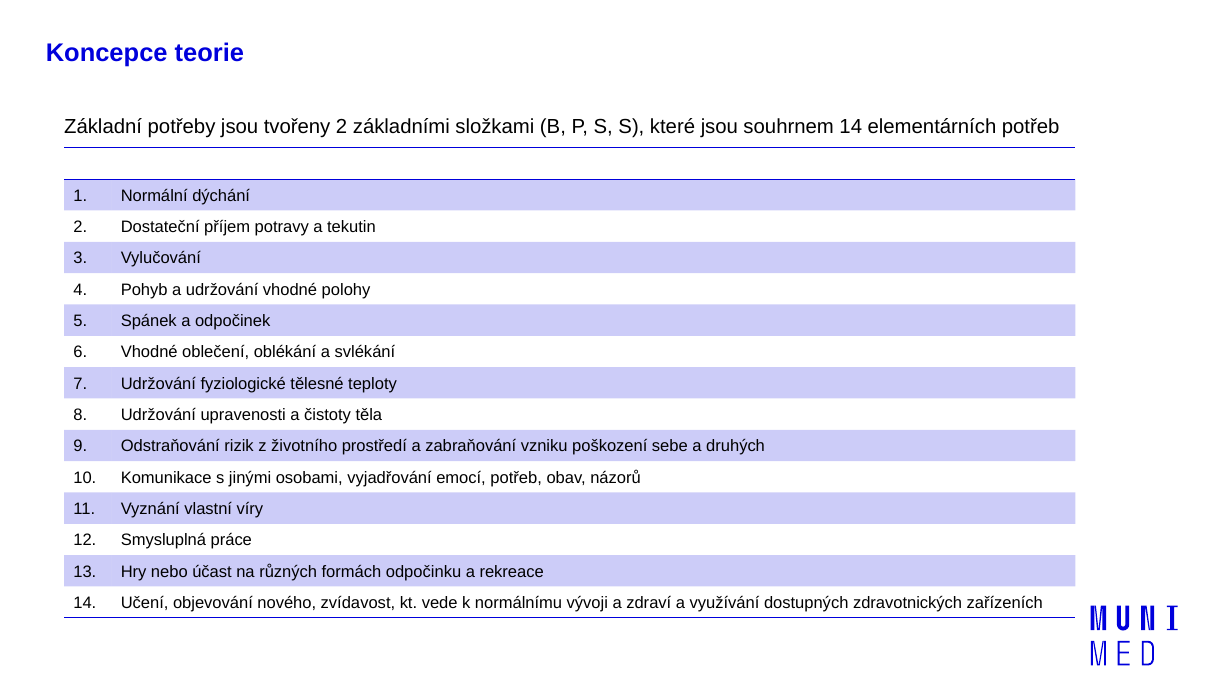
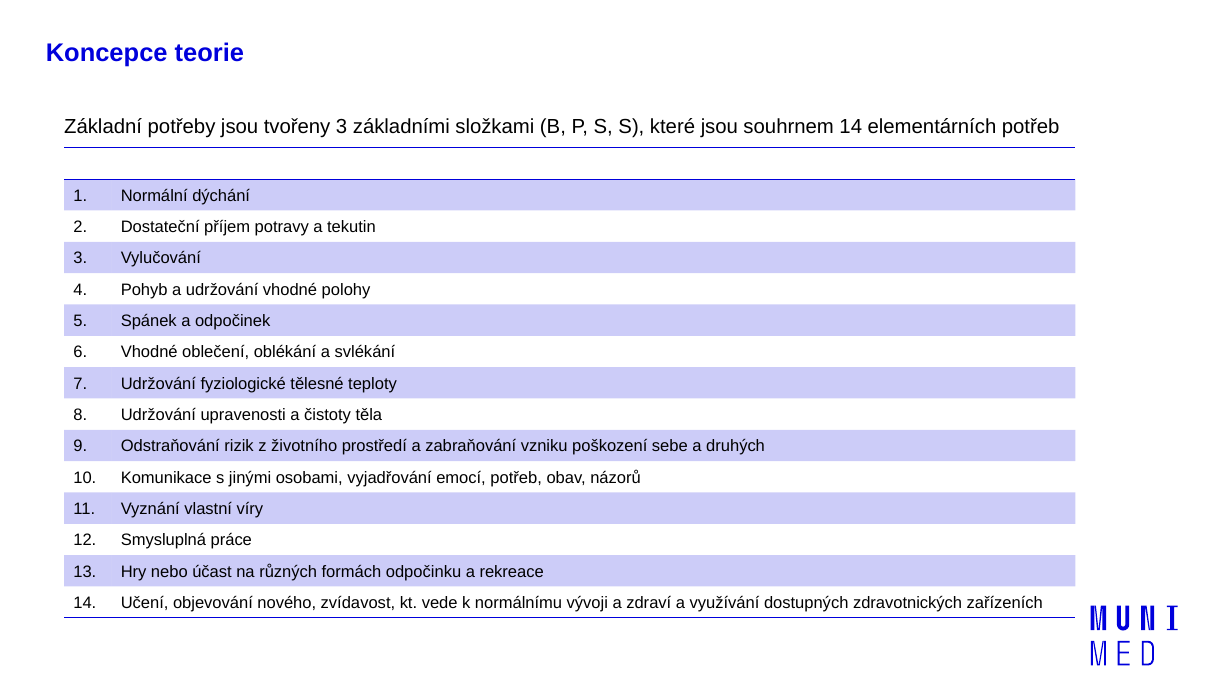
tvořeny 2: 2 -> 3 (342, 127)
